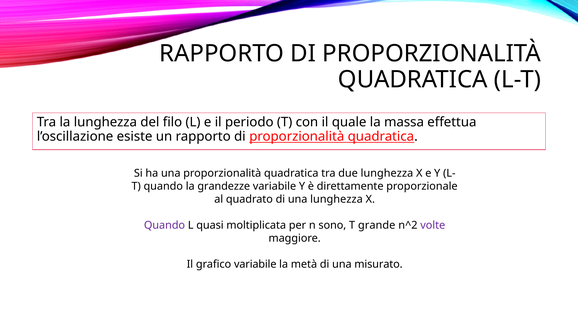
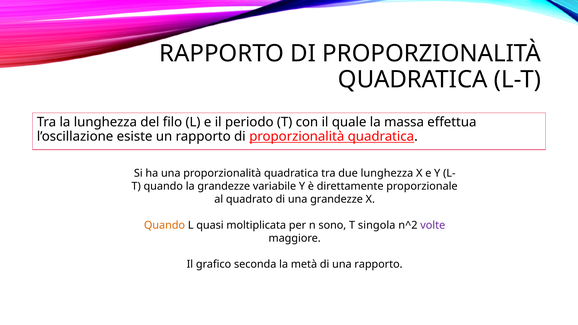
una lunghezza: lunghezza -> grandezze (337, 199)
Quando colour: purple -> orange (164, 225)
grande: grande -> singola (377, 225)
grafico variabile: variabile -> seconda (255, 264)
una misurato: misurato -> rapporto (378, 264)
